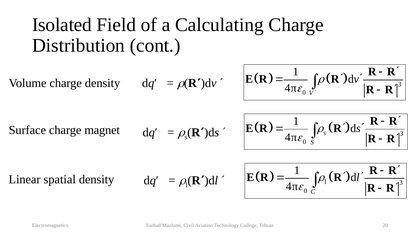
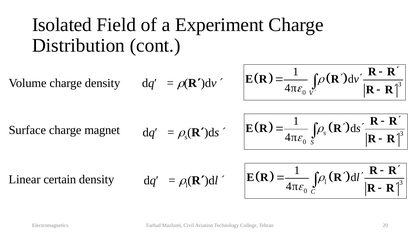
Calculating: Calculating -> Experiment (219, 25)
spatial: spatial -> certain (60, 180)
